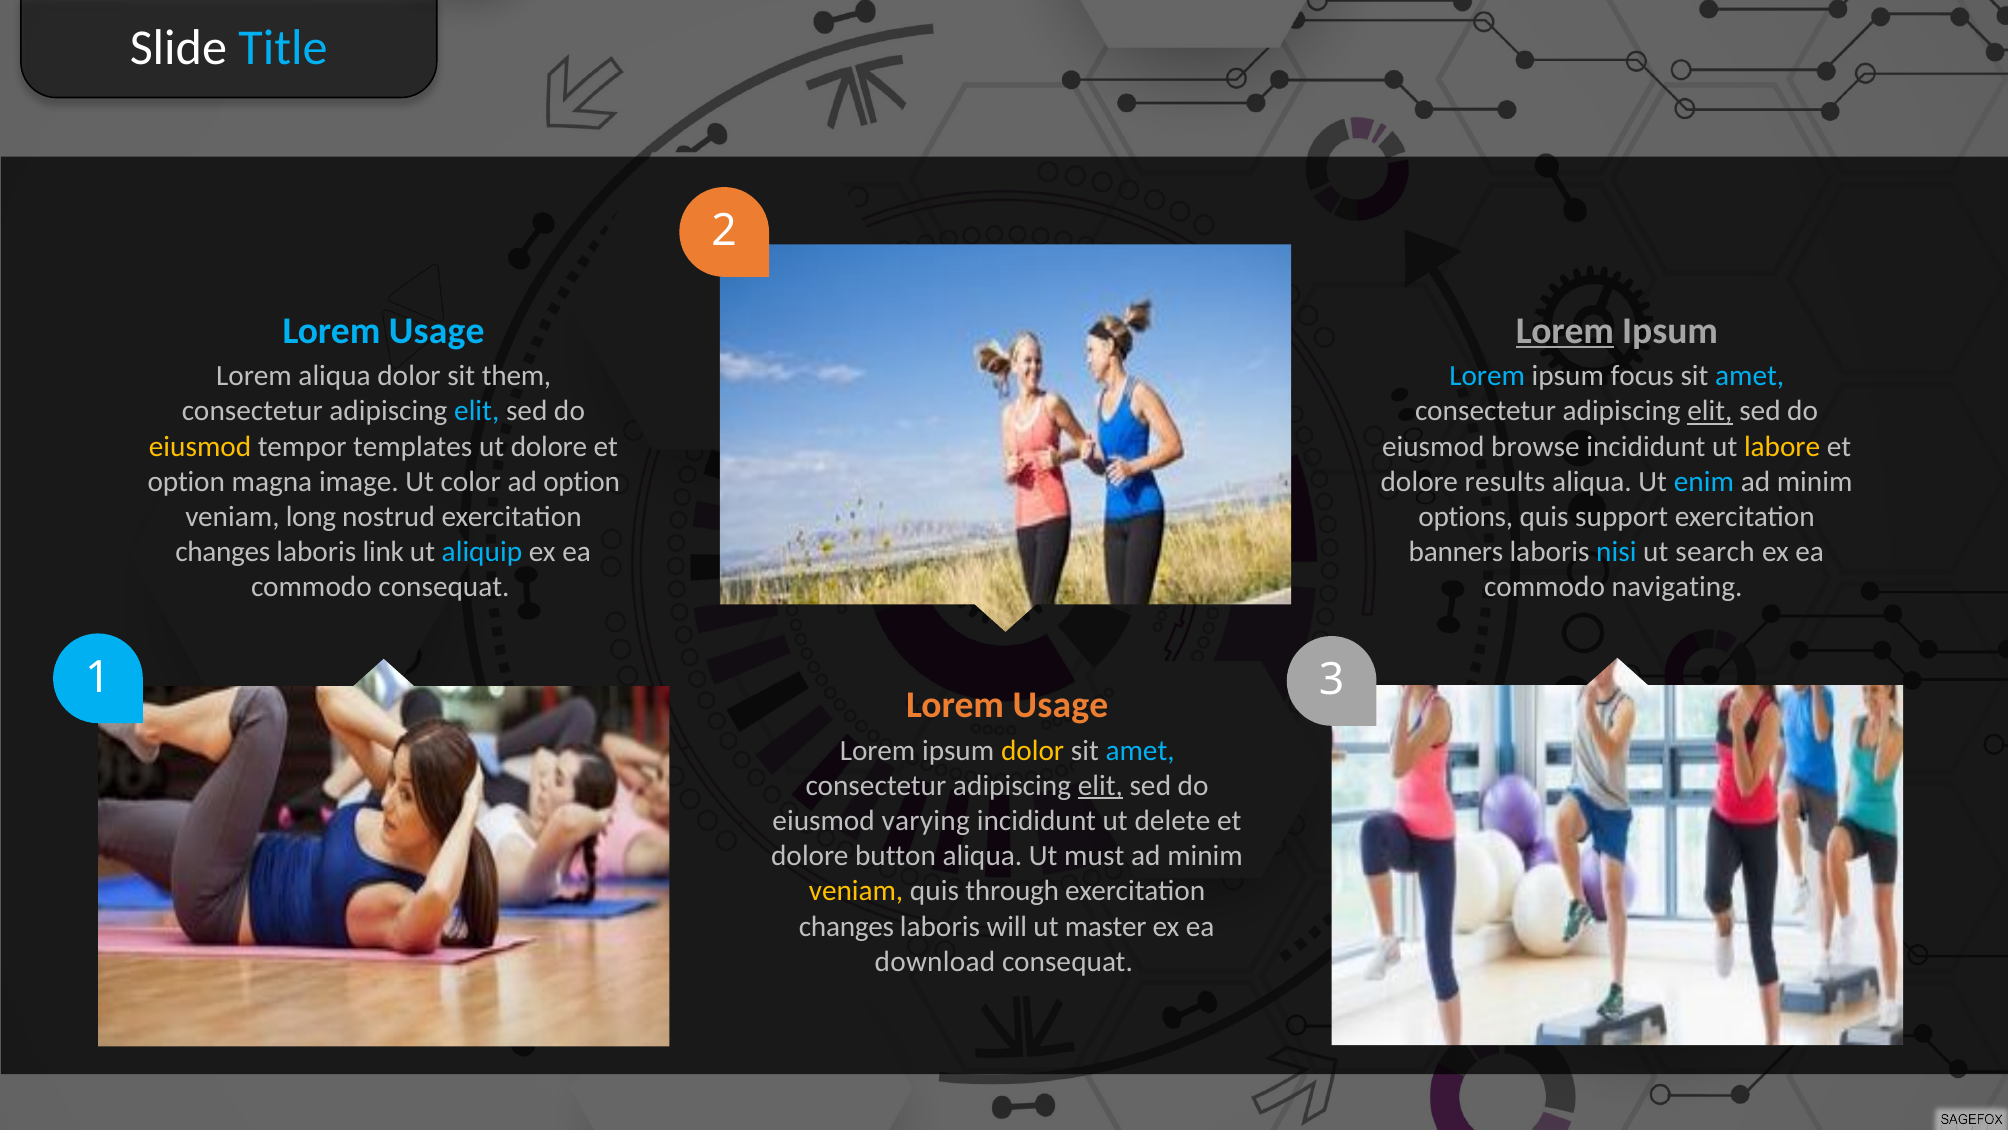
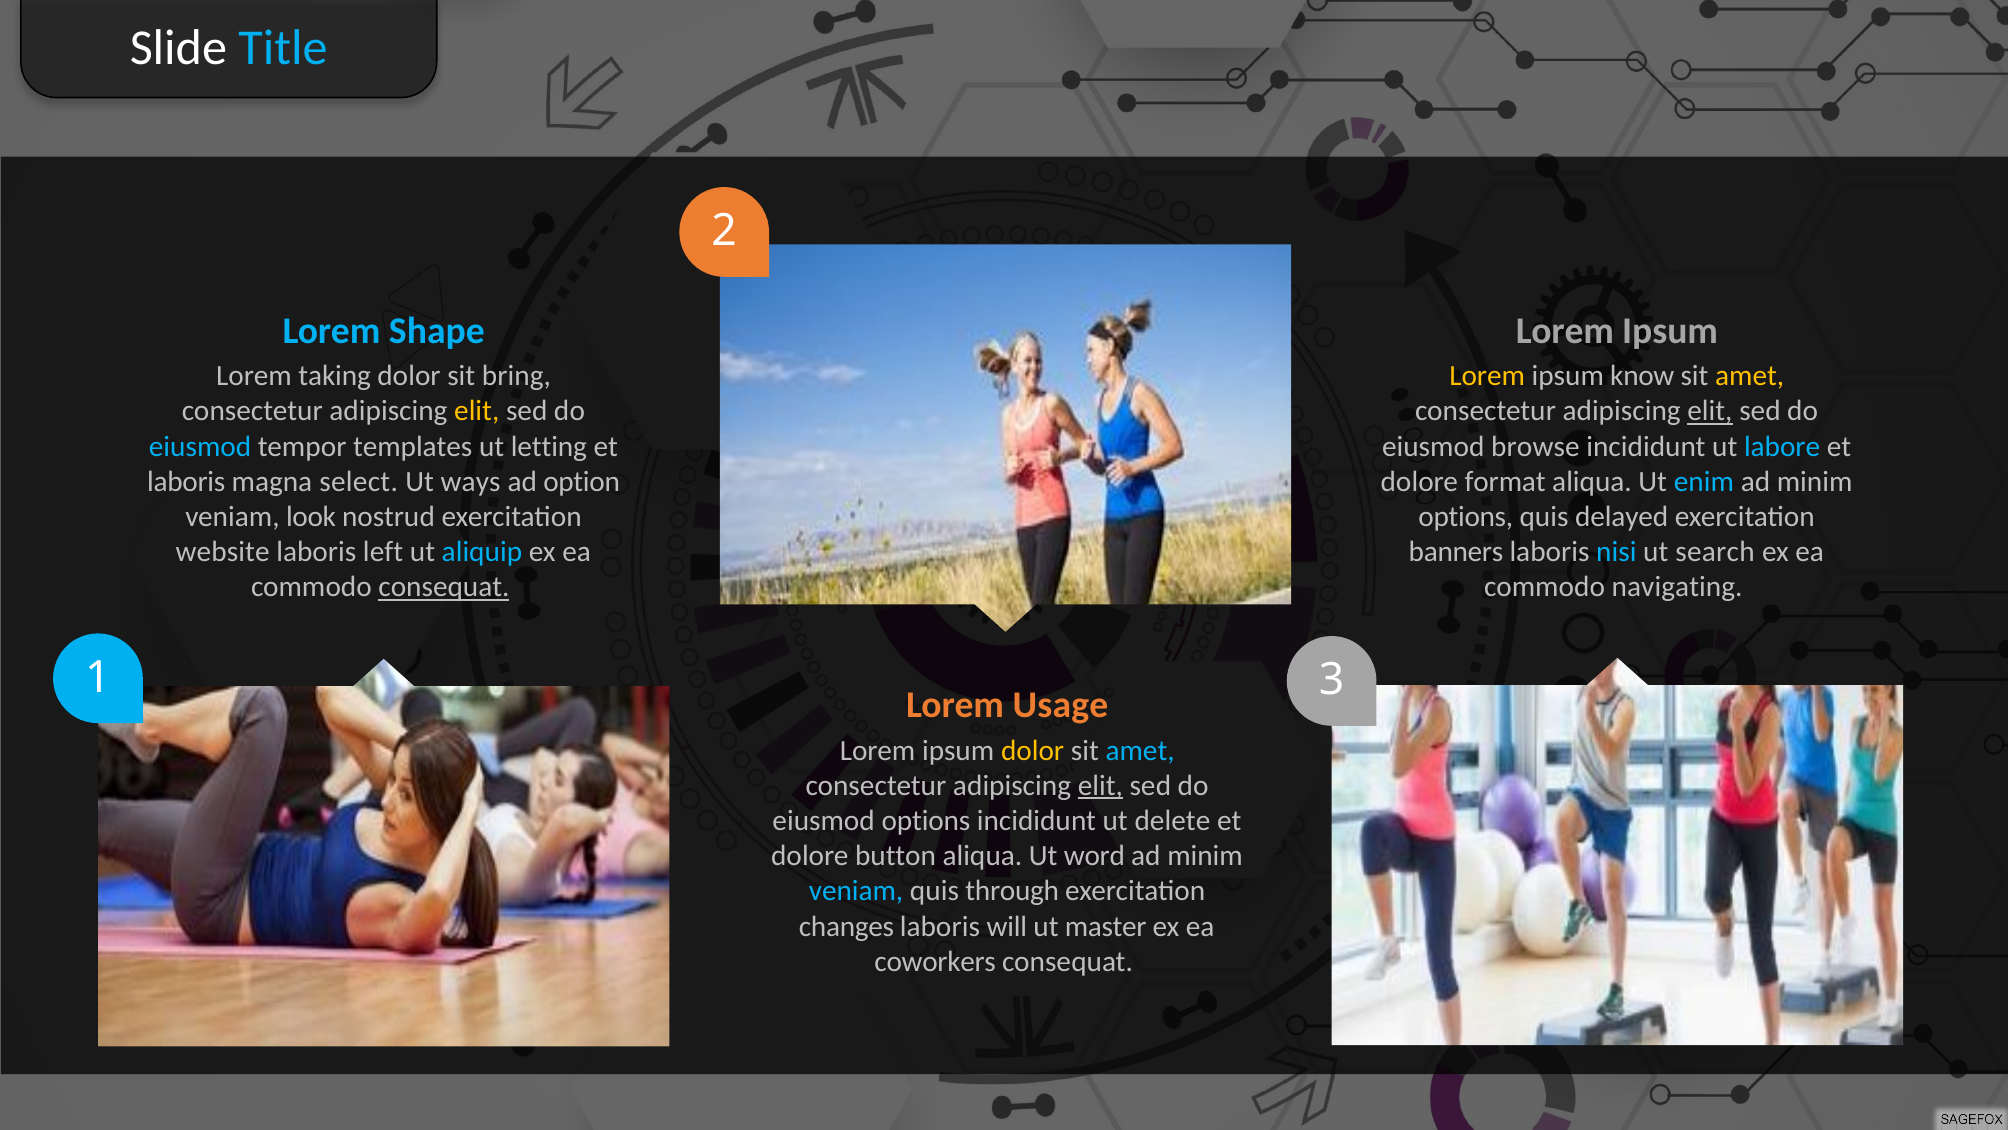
Usage: Usage -> Shape (437, 331)
Lorem underline: present -> none (1565, 331)
Lorem aliqua: aliqua -> taking (335, 376)
them: them -> bring (516, 376)
Lorem colour: light blue -> yellow (1487, 376)
focus: focus -> know (1642, 376)
amet colour: light blue -> yellow (1750, 376)
elit colour: light blue -> yellow (477, 411)
eiusmod colour: yellow -> light blue (200, 446)
ut dolore: dolore -> letting (549, 446)
labore colour: yellow -> light blue (1782, 446)
option: option -> laboris (186, 481)
image: image -> select (359, 481)
color: color -> ways (471, 481)
results: results -> format (1505, 481)
long: long -> look (311, 517)
support: support -> delayed (1622, 517)
changes: changes -> website (223, 552)
link: link -> left (383, 552)
consequat underline: none -> present (444, 587)
eiusmod varying: varying -> options (926, 820)
must: must -> word (1094, 856)
veniam colour: yellow -> light blue (856, 891)
download: download -> coworkers (935, 961)
